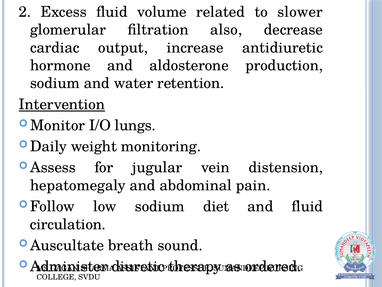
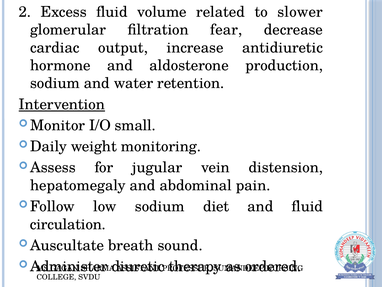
also: also -> fear (226, 30)
lungs: lungs -> small (135, 125)
